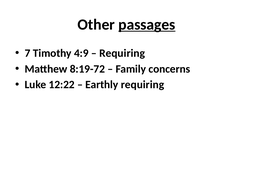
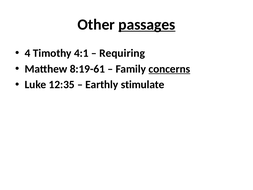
7: 7 -> 4 (28, 53)
4:9: 4:9 -> 4:1 (81, 53)
8:19-72: 8:19-72 -> 8:19-61 (87, 69)
concerns underline: none -> present (169, 69)
12:22: 12:22 -> 12:35 (62, 85)
Earthly requiring: requiring -> stimulate (143, 85)
